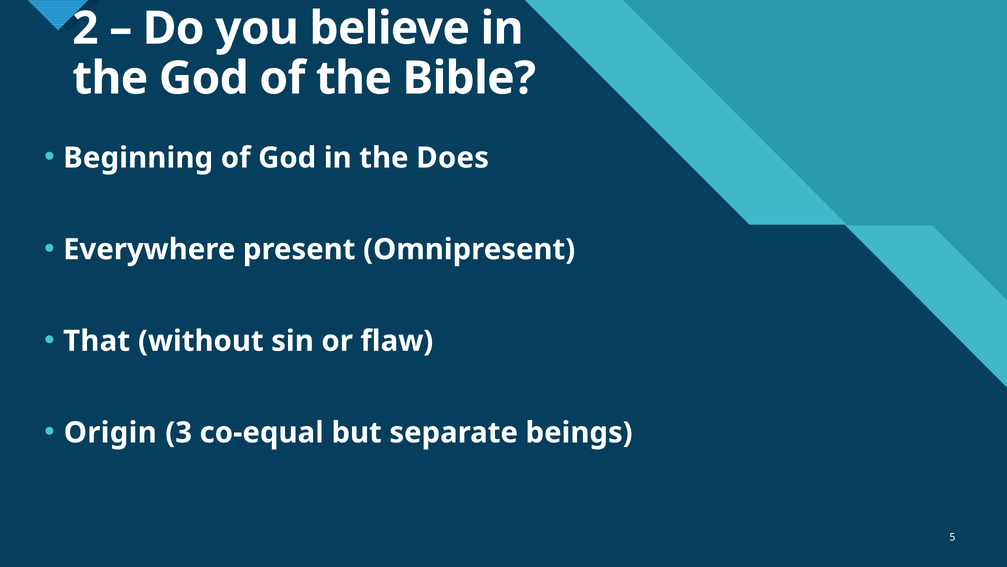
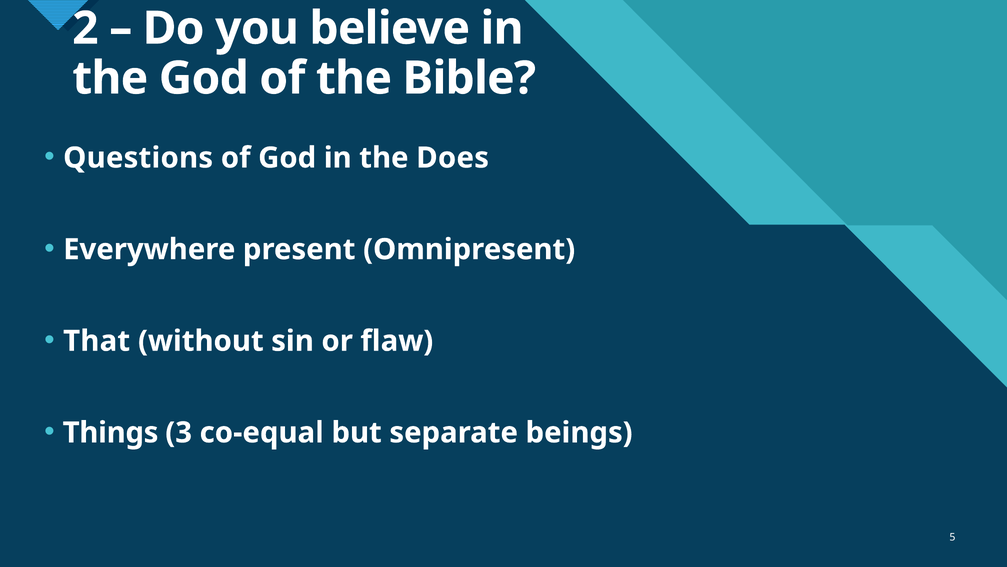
Beginning: Beginning -> Questions (138, 158)
Origin: Origin -> Things (111, 432)
